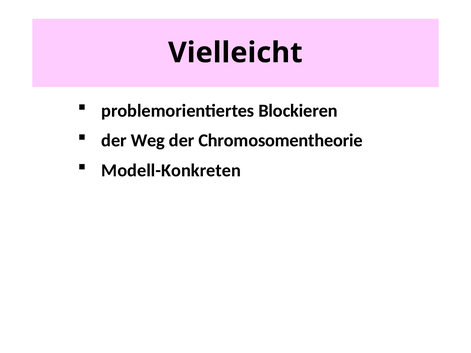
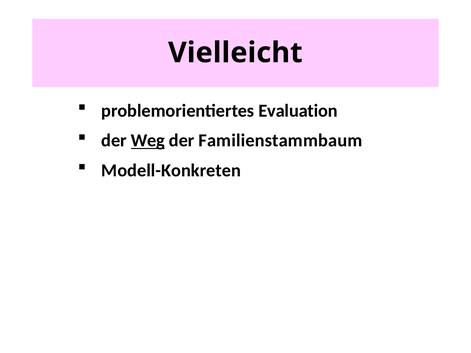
Blockieren: Blockieren -> Evaluation (298, 111)
Weg underline: none -> present (148, 141)
Chromosomentheorie: Chromosomentheorie -> Familienstammbaum (280, 141)
